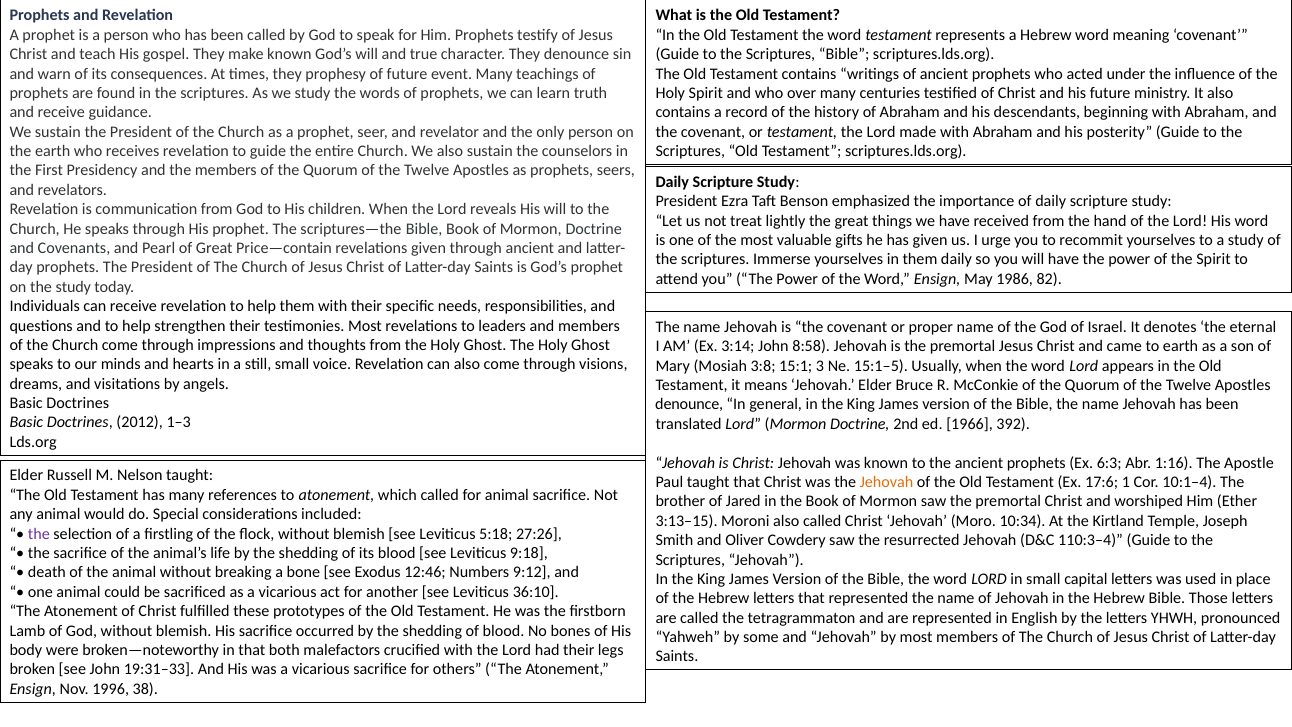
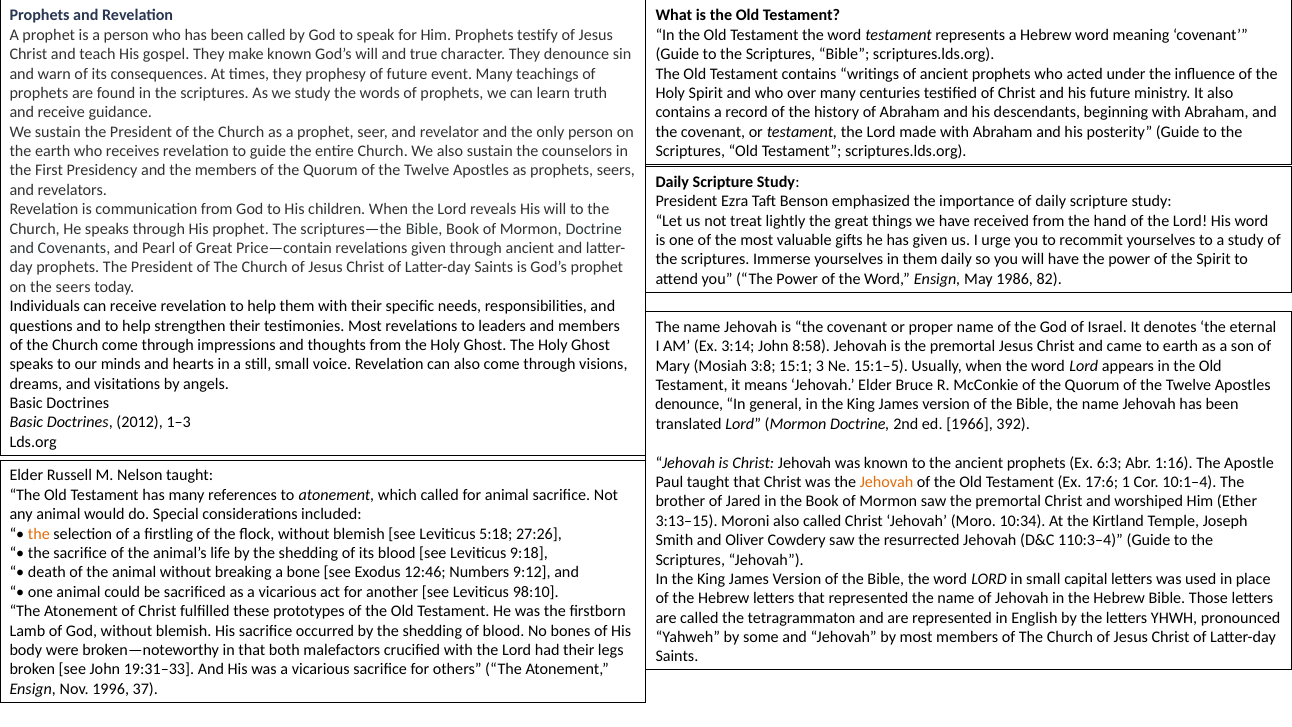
the study: study -> seers (73, 287)
the colour: purple -> orange (39, 534)
36:10: 36:10 -> 98:10 (536, 592)
38: 38 -> 37 (145, 689)
